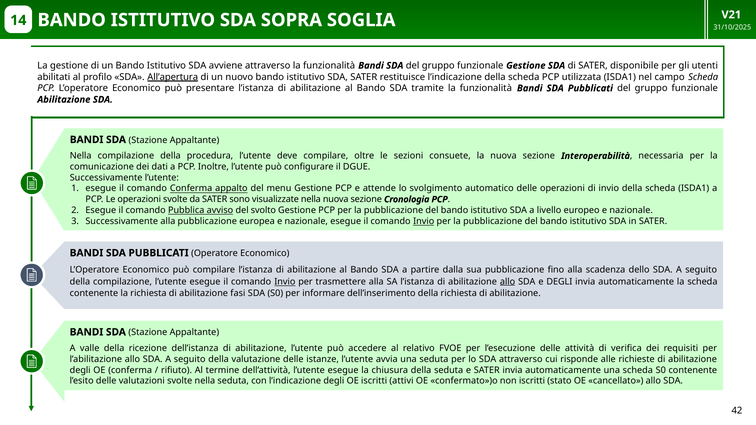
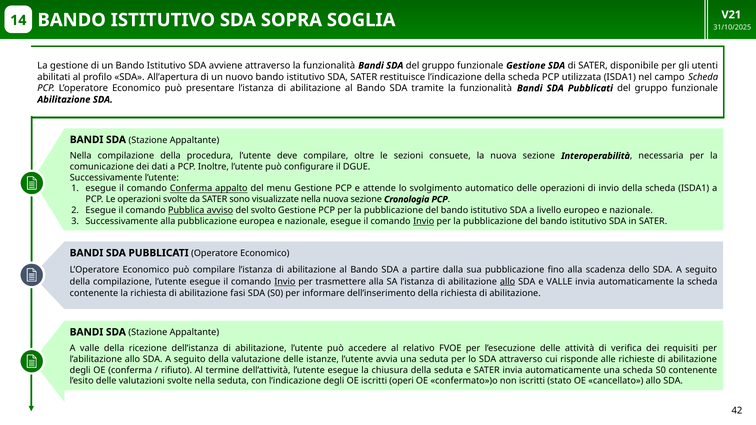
All’apertura underline: present -> none (173, 77)
e DEGLI: DEGLI -> VALLE (559, 282)
attivi: attivi -> operi (402, 381)
